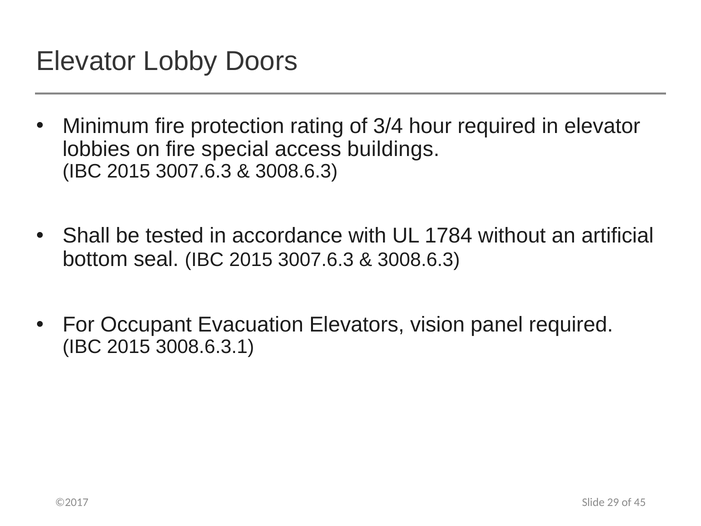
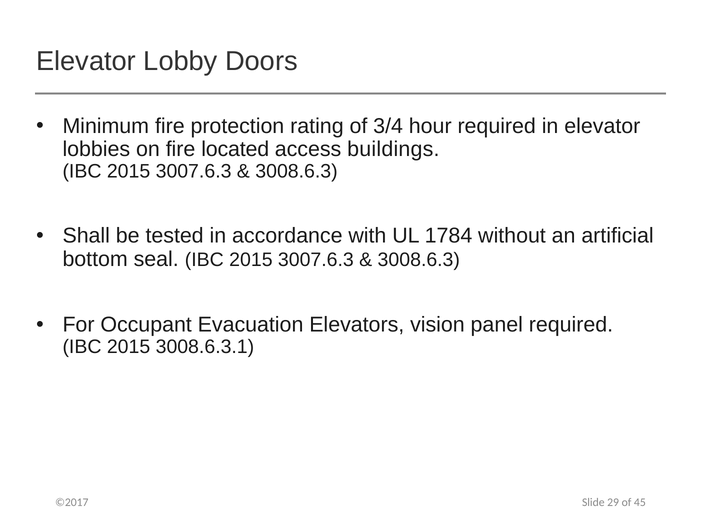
special: special -> located (235, 149)
